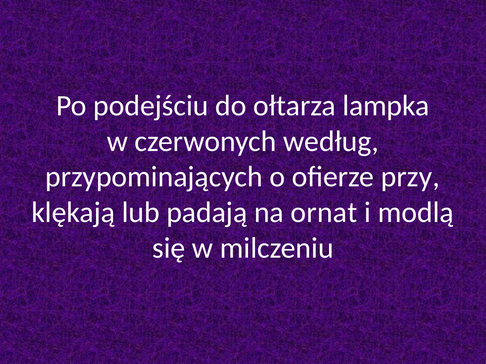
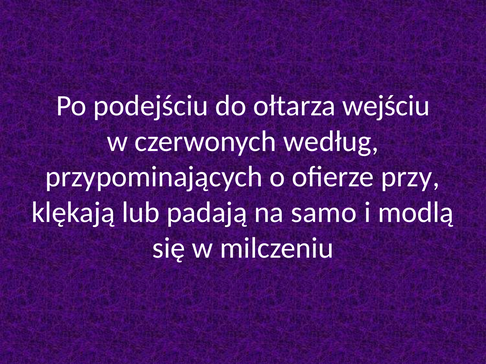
lampka: lampka -> wejściu (386, 106)
ornat: ornat -> samo (324, 213)
